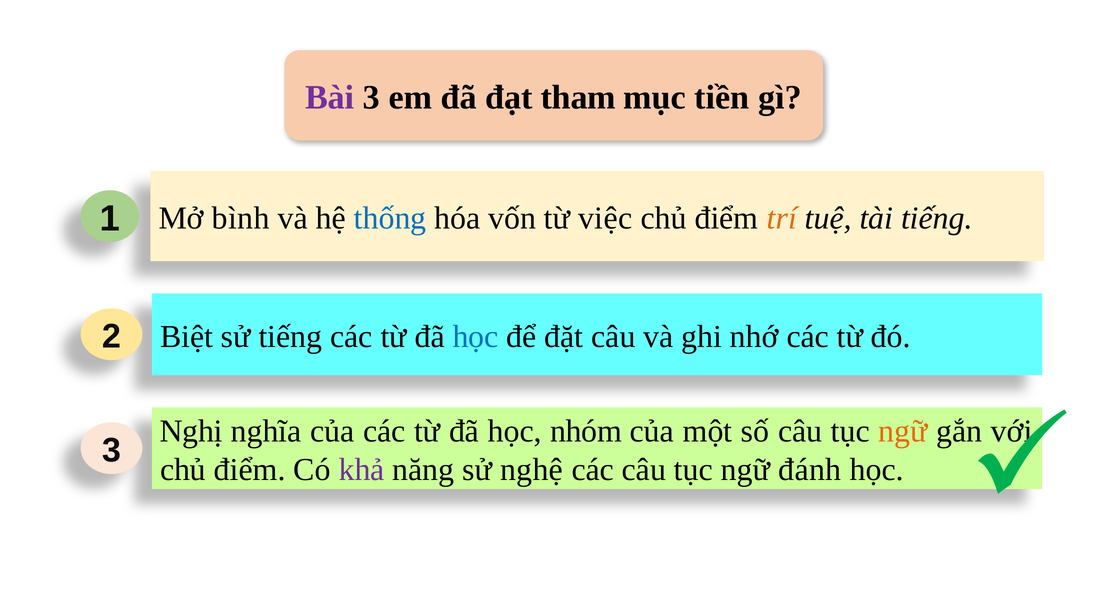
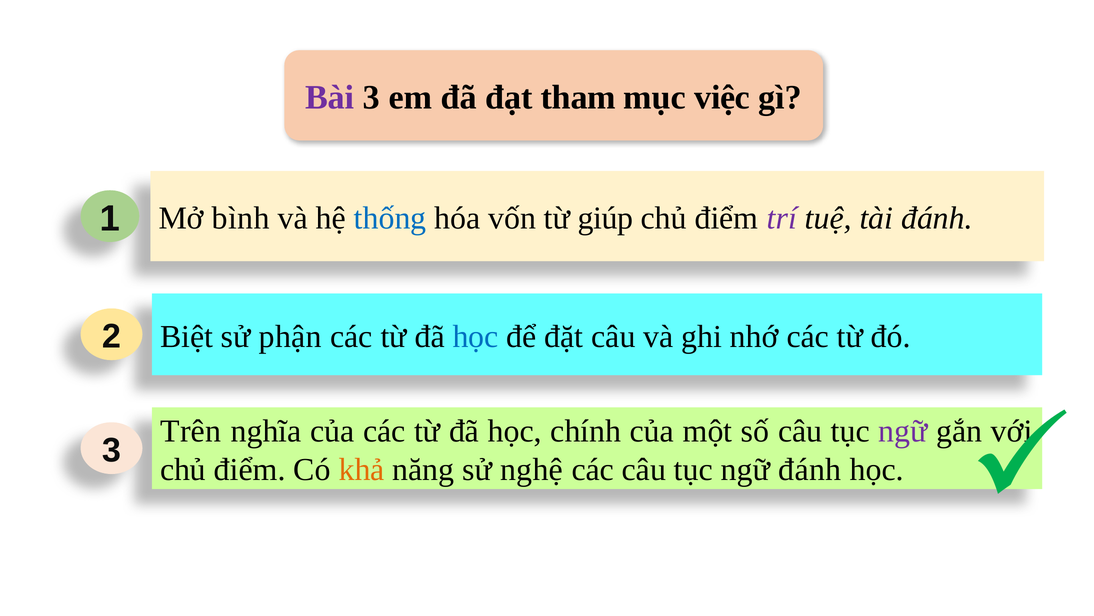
tiền: tiền -> việc (722, 98)
việc: việc -> giúp (606, 218)
trí colour: orange -> purple (782, 218)
tài tiếng: tiếng -> đánh (937, 218)
sử tiếng: tiếng -> phận (290, 336)
Nghị: Nghị -> Trên (191, 431)
nhóm: nhóm -> chính (586, 431)
ngữ colour: orange -> purple (903, 431)
khả colour: purple -> orange (362, 469)
